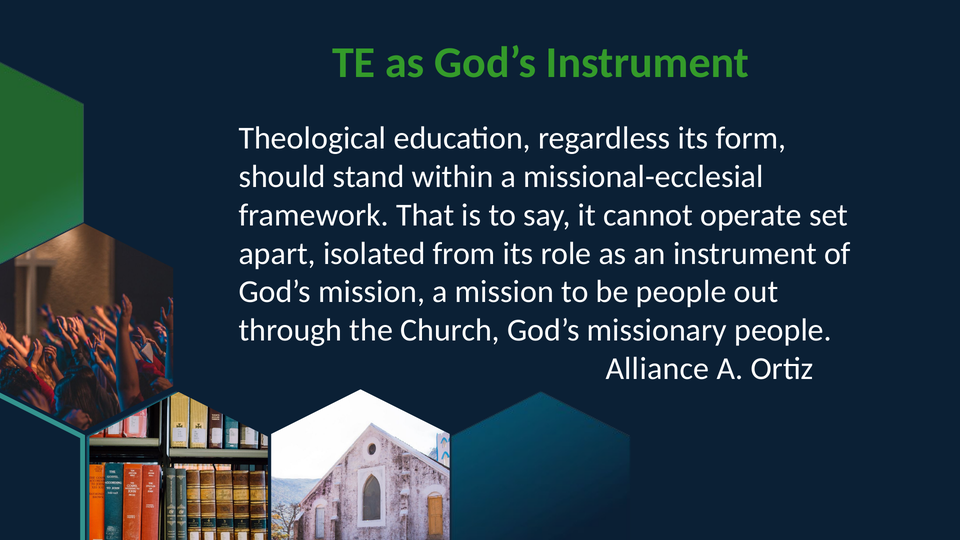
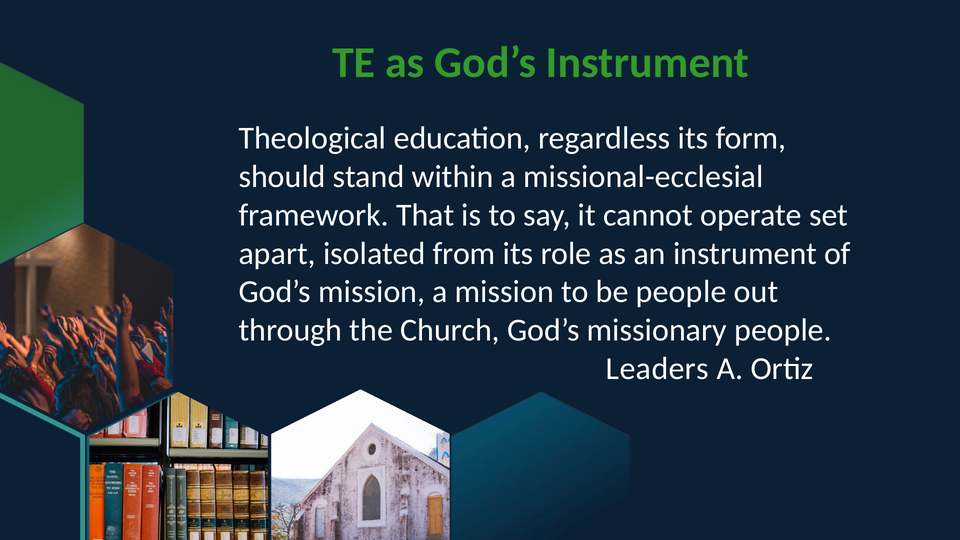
Alliance: Alliance -> Leaders (657, 369)
